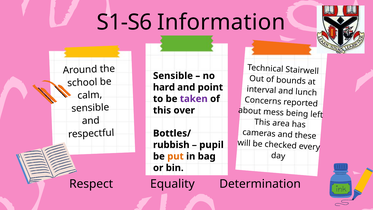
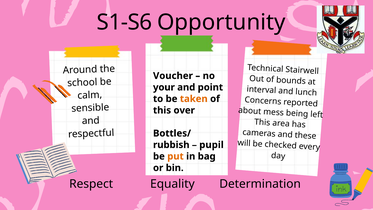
Information: Information -> Opportunity (221, 22)
Sensible: Sensible -> Voucher (173, 76)
hard: hard -> your (164, 87)
taken colour: purple -> orange (194, 99)
